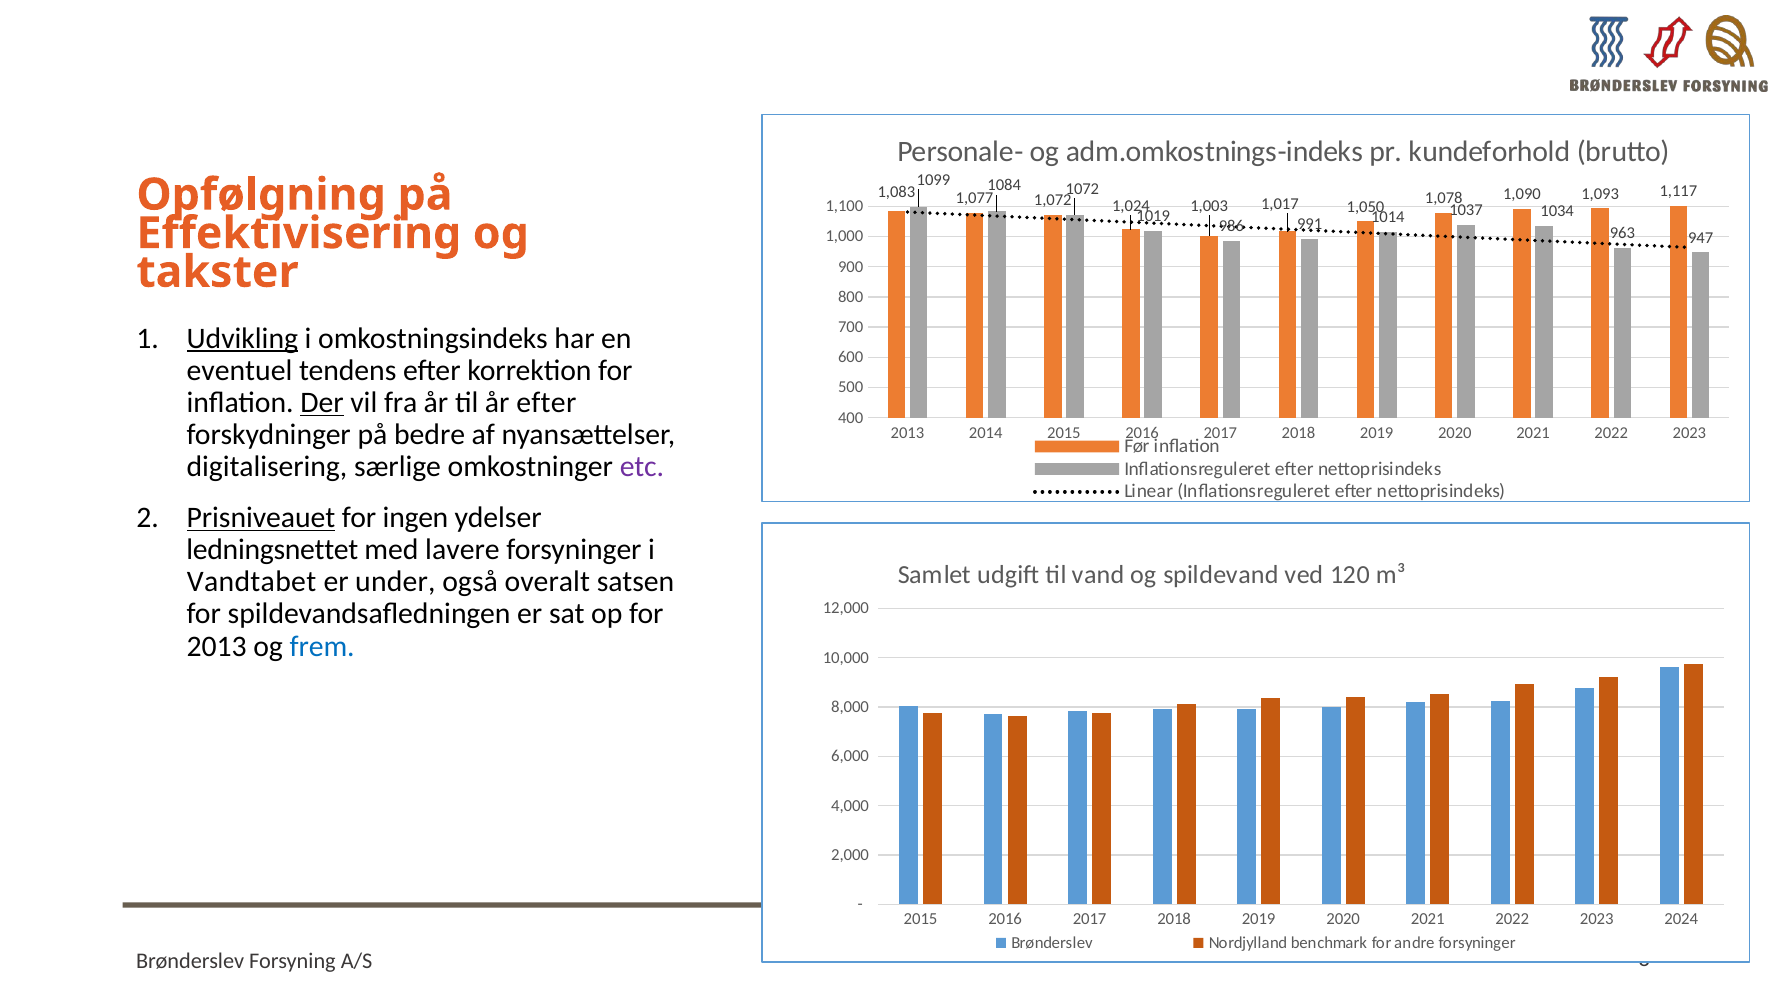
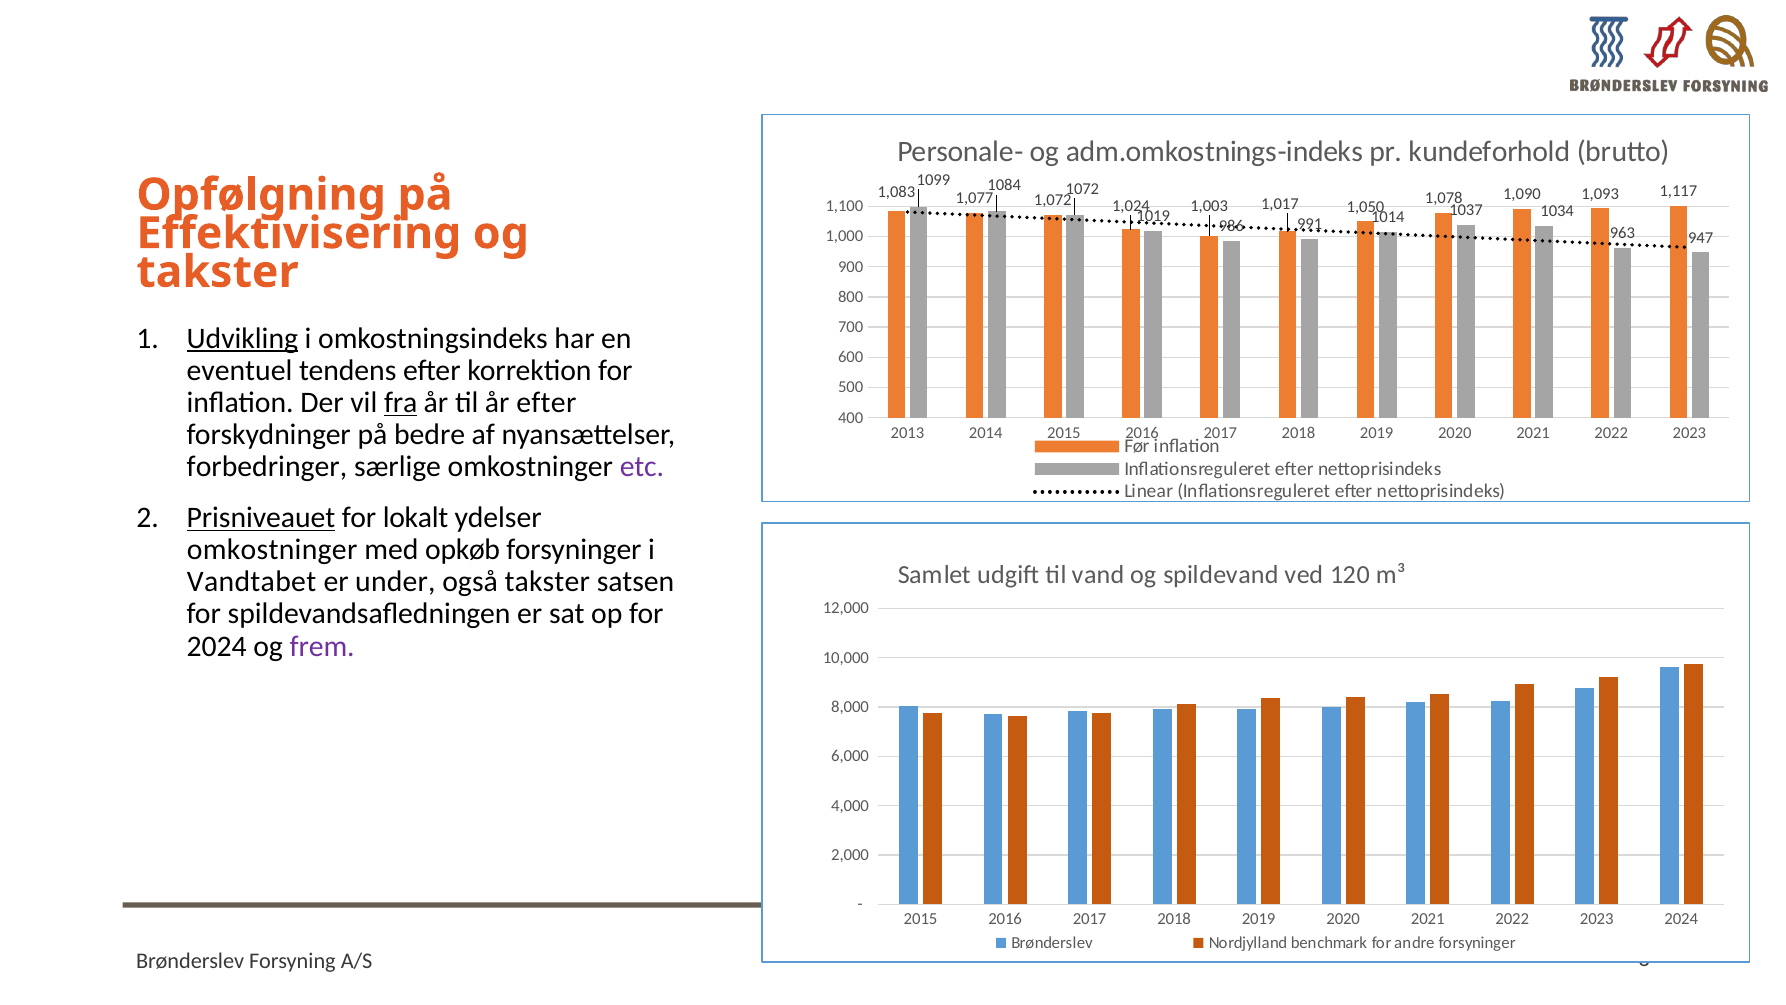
Der underline: present -> none (322, 403)
fra underline: none -> present (401, 403)
digitalisering: digitalisering -> forbedringer (267, 467)
ingen: ingen -> lokalt (416, 518)
ledningsnettet: ledningsnettet -> omkostninger (272, 550)
lavere: lavere -> opkøb (463, 550)
også overalt: overalt -> takster (547, 582)
2013: 2013 -> 2024 (217, 646)
frem colour: blue -> purple (322, 646)
